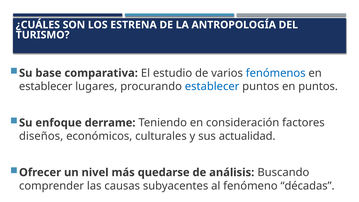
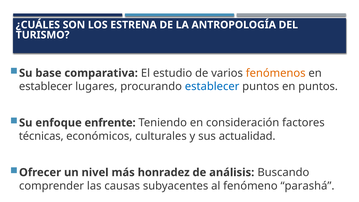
fenómenos colour: blue -> orange (276, 73)
derrame: derrame -> enfrente (110, 123)
diseños: diseños -> técnicas (41, 136)
quedarse: quedarse -> honradez (164, 172)
décadas: décadas -> parashá (307, 186)
